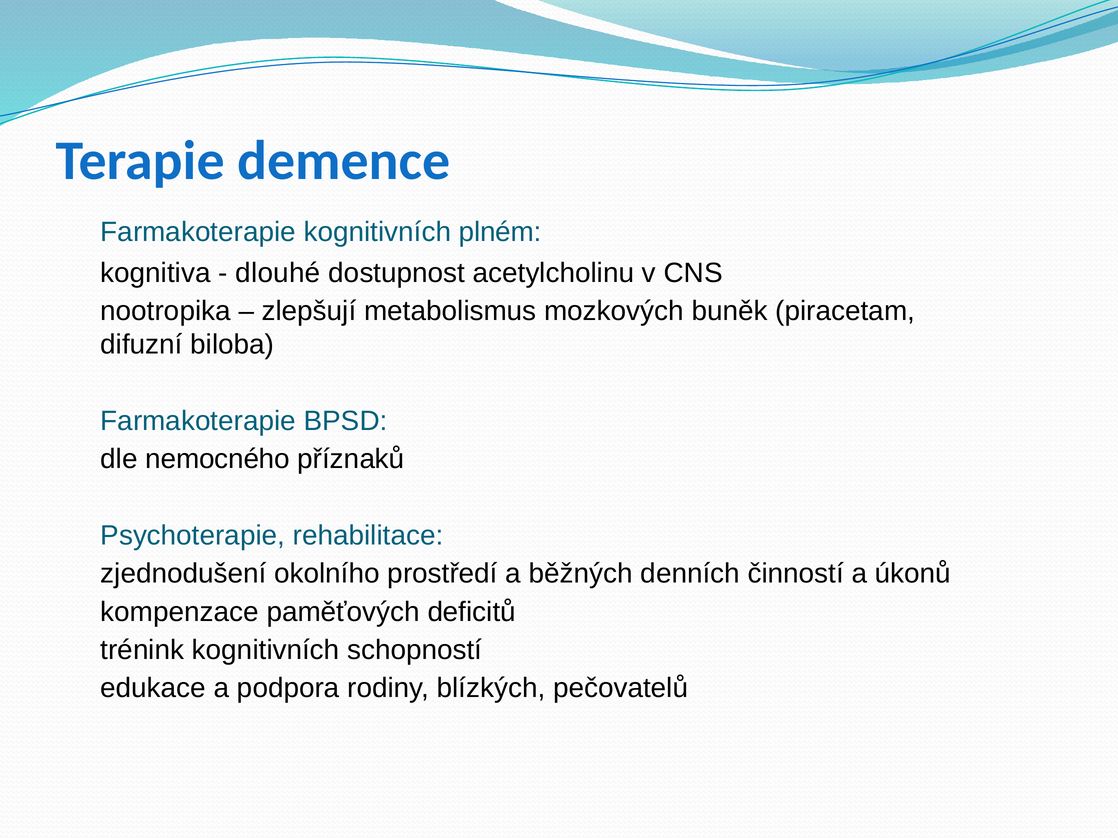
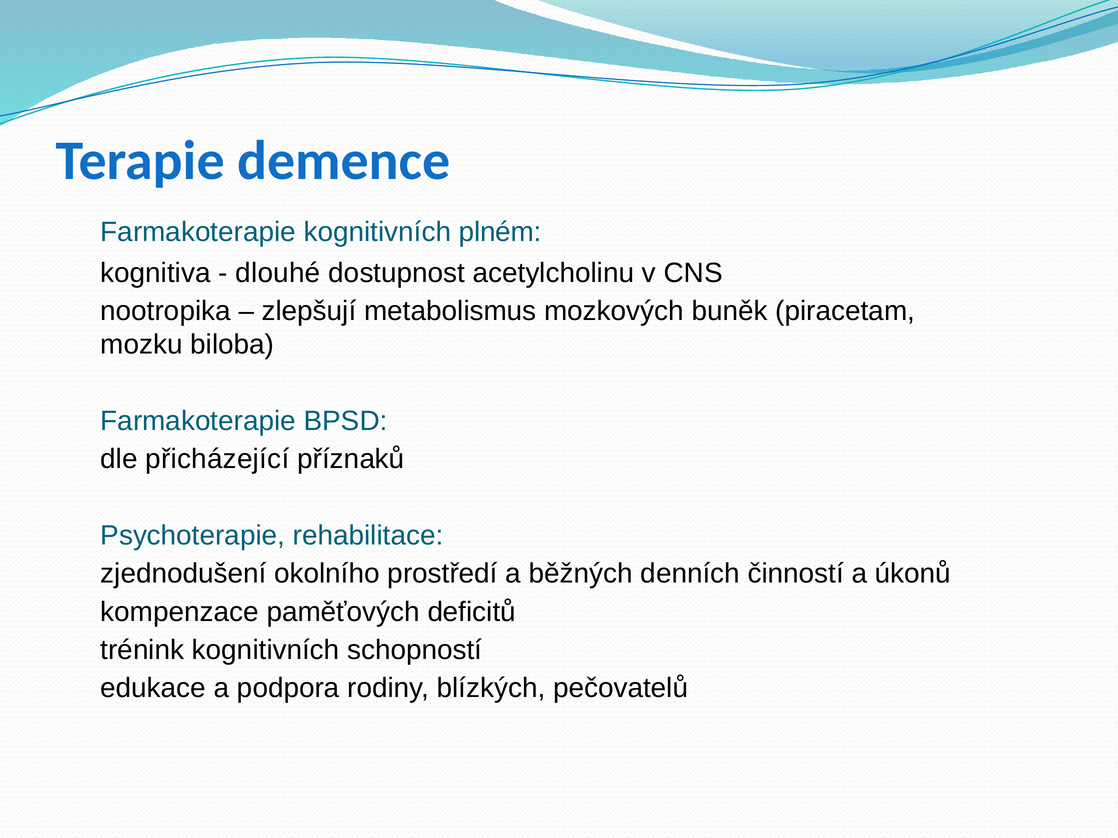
difuzní: difuzní -> mozku (142, 345)
nemocného: nemocného -> přicházející (217, 459)
